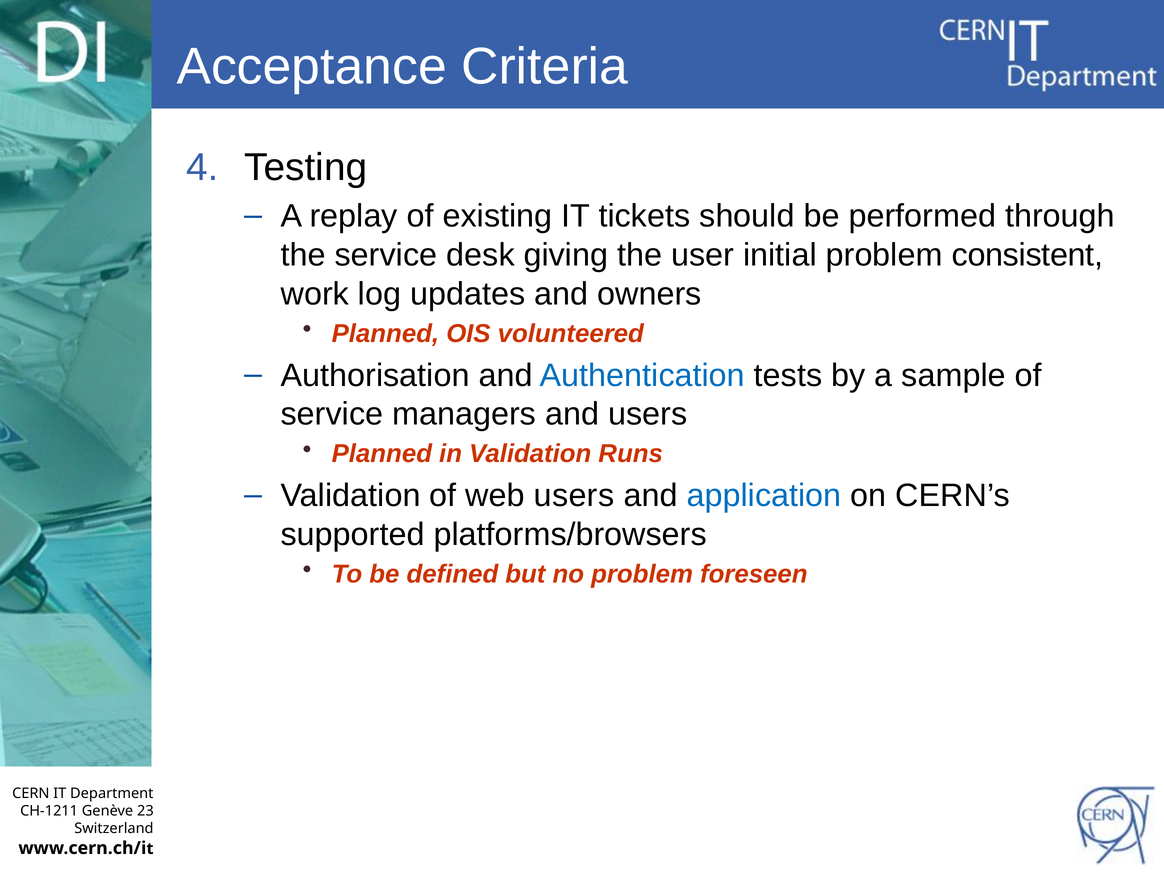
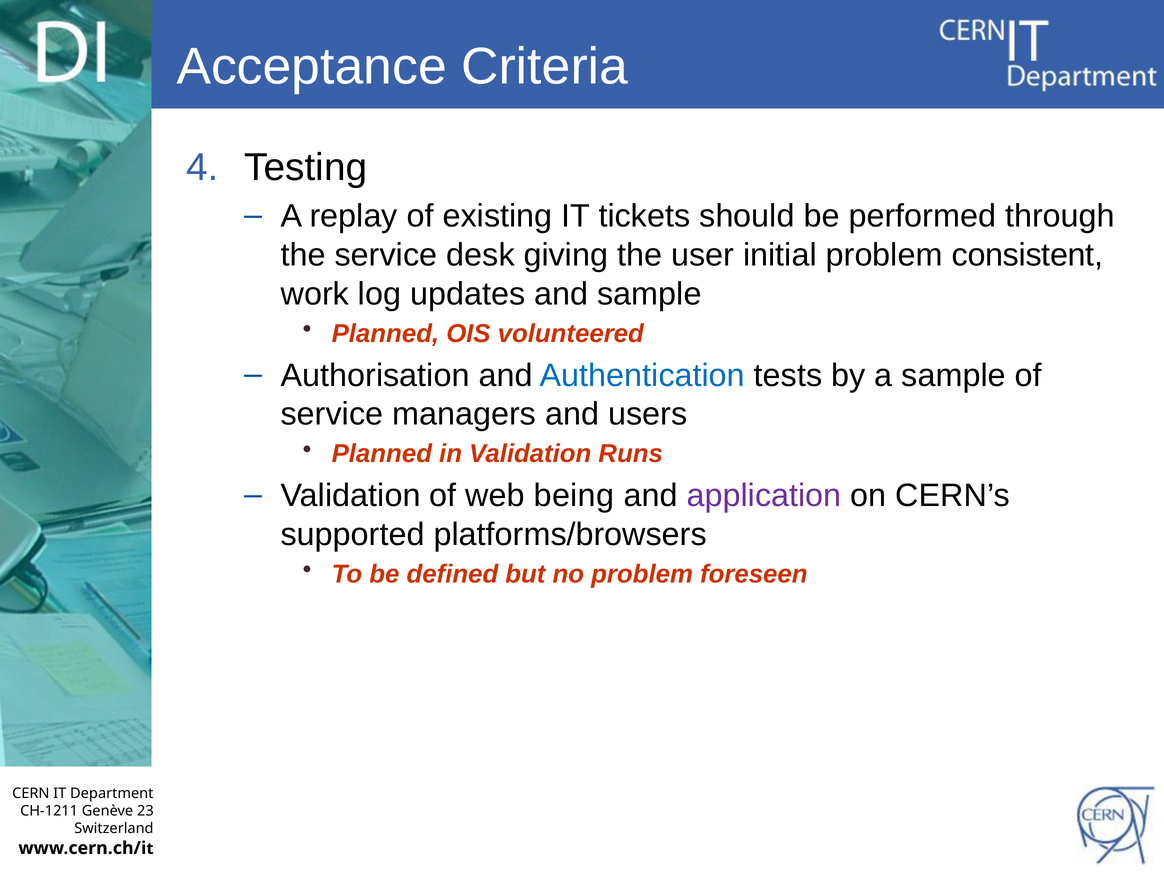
and owners: owners -> sample (649, 294)
web users: users -> being (574, 496)
application colour: blue -> purple (764, 496)
